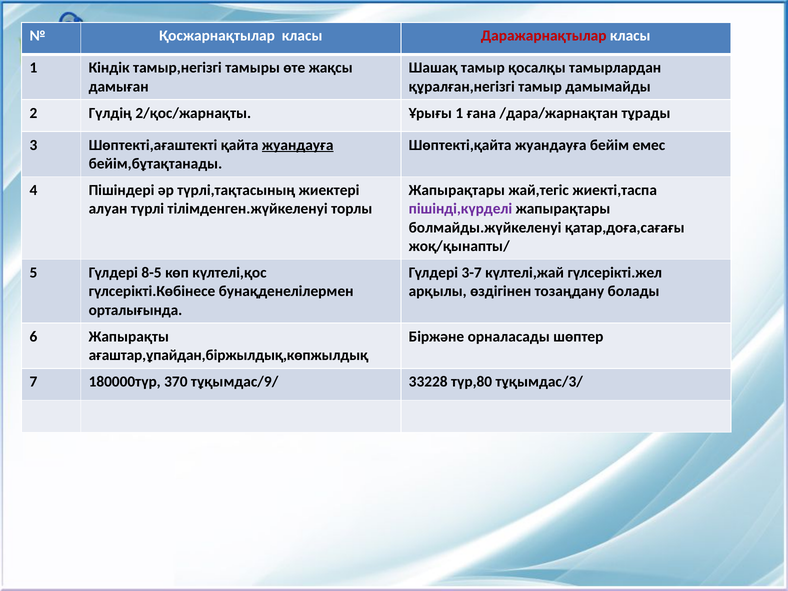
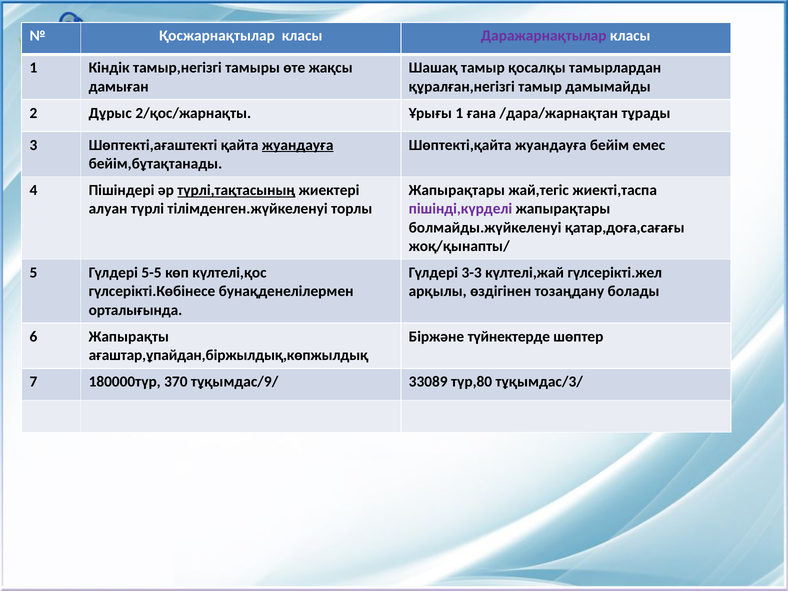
Даражарнақтылар colour: red -> purple (544, 36)
Гүлдің: Гүлдің -> Дұрыс (110, 113)
түрлі,тақтасының underline: none -> present (236, 190)
8-5: 8-5 -> 5-5 (152, 273)
3-7: 3-7 -> 3-3 (472, 273)
орналасады: орналасады -> түйнектерде (509, 337)
33228: 33228 -> 33089 (428, 382)
